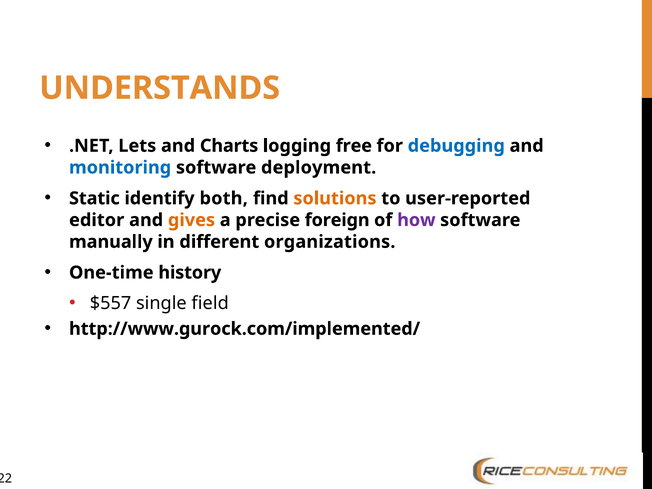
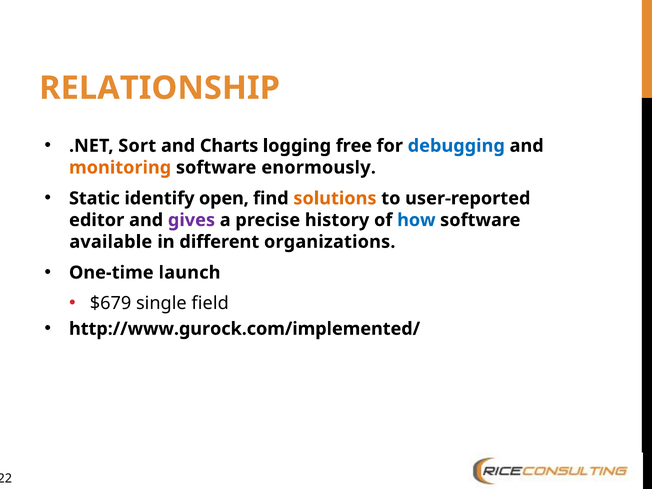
UNDERSTANDS: UNDERSTANDS -> RELATIONSHIP (160, 88)
Lets: Lets -> Sort (137, 146)
monitoring colour: blue -> orange (120, 168)
deployment: deployment -> enormously (319, 168)
both: both -> open (224, 198)
gives colour: orange -> purple (191, 220)
foreign: foreign -> history (337, 220)
how colour: purple -> blue (416, 220)
manually: manually -> available (111, 242)
history: history -> launch (190, 273)
$557: $557 -> $679 (111, 303)
